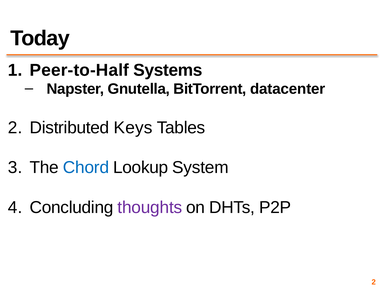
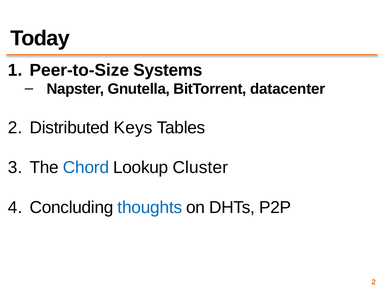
Peer-to-Half: Peer-to-Half -> Peer-to-Size (79, 70)
System: System -> Cluster (200, 168)
thoughts colour: purple -> blue (150, 208)
